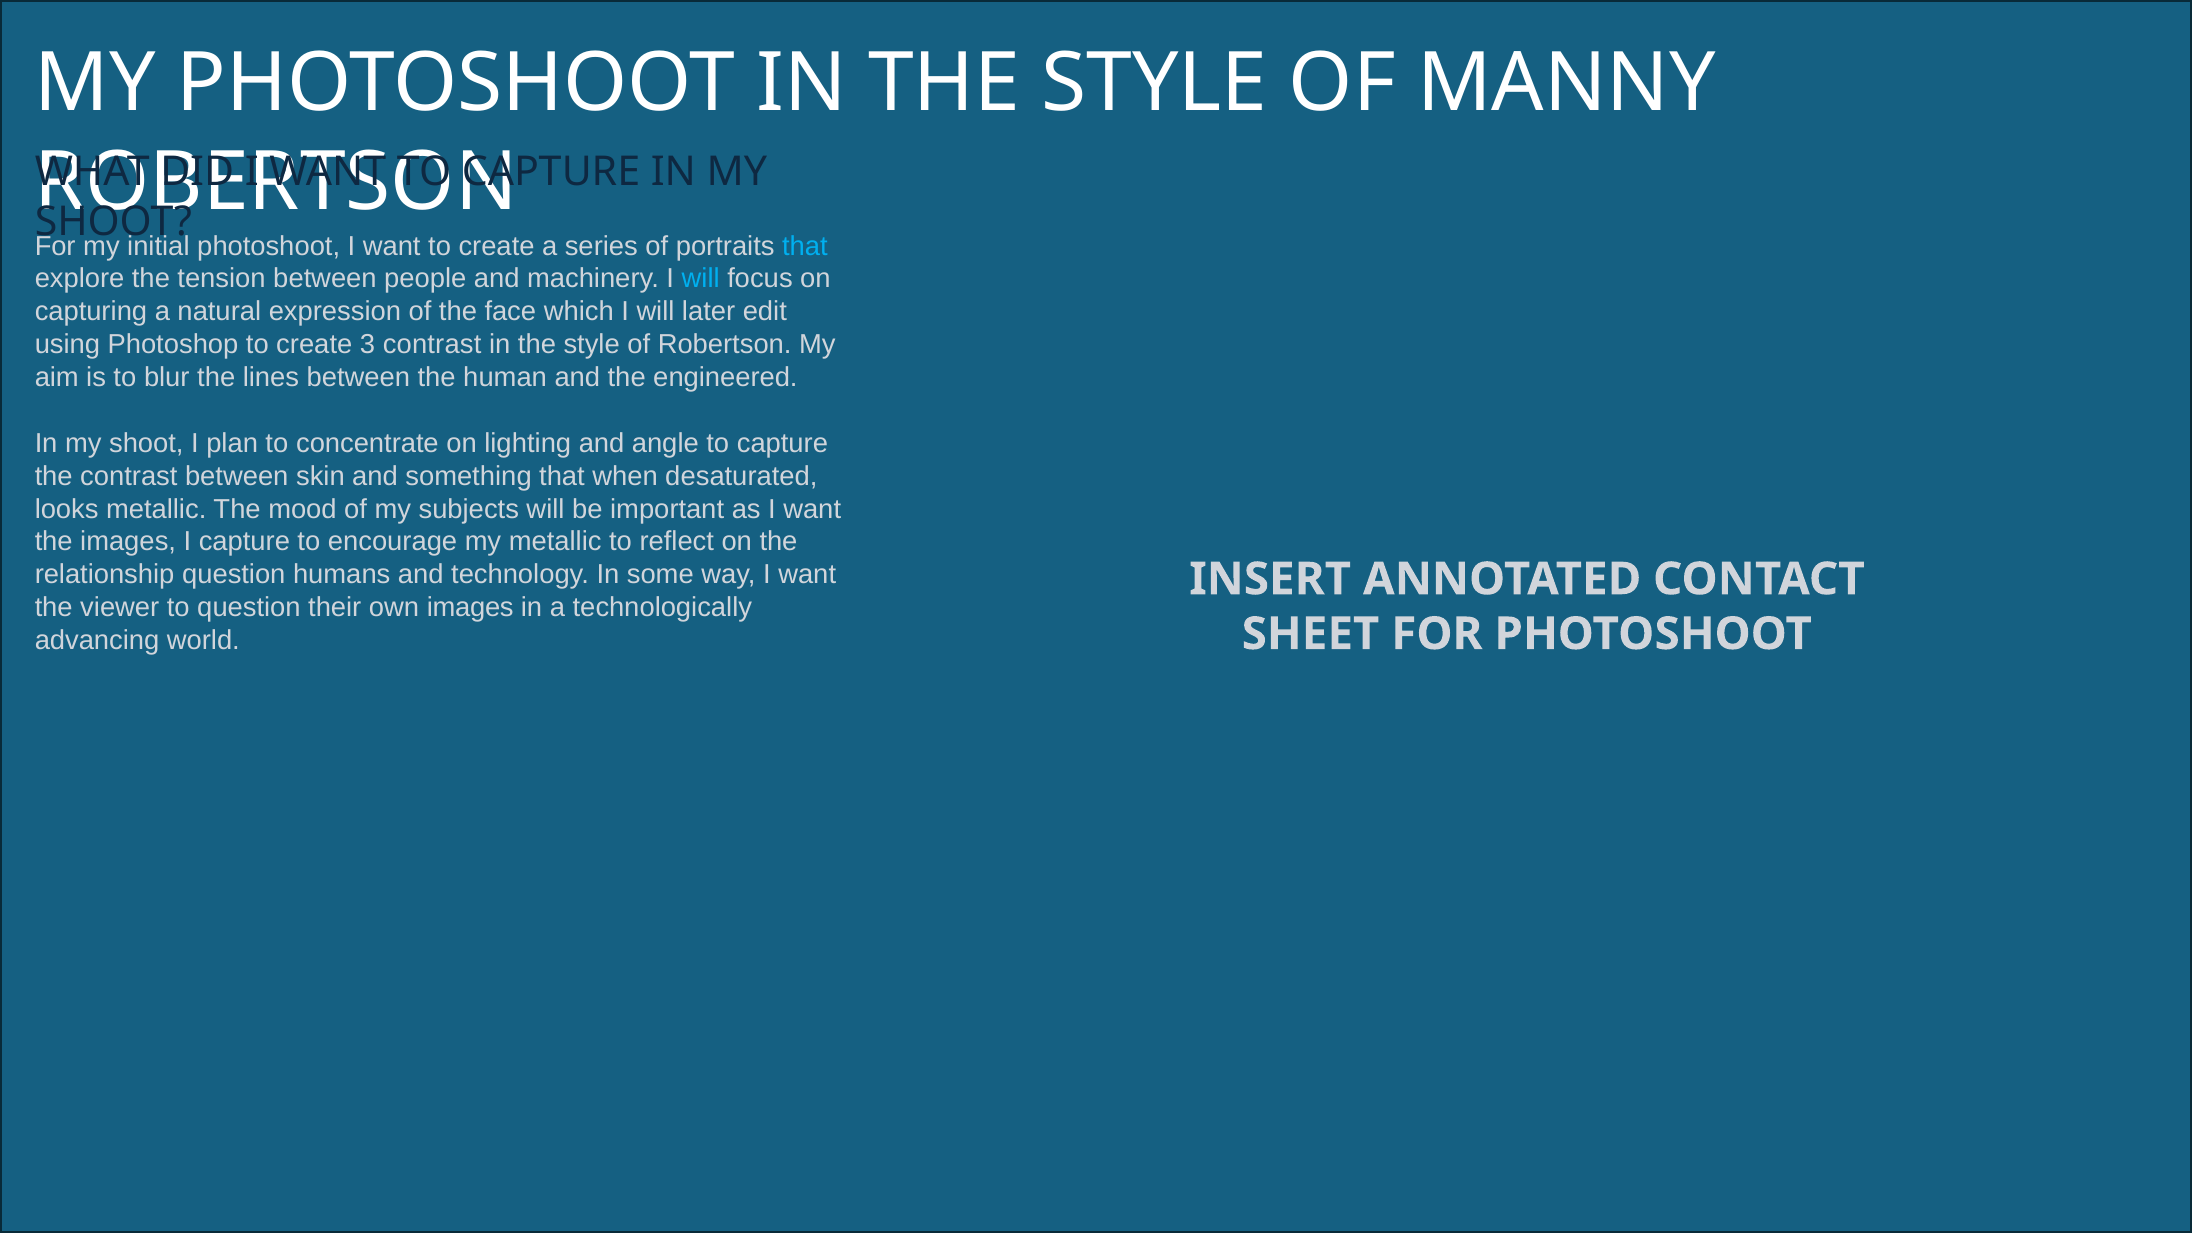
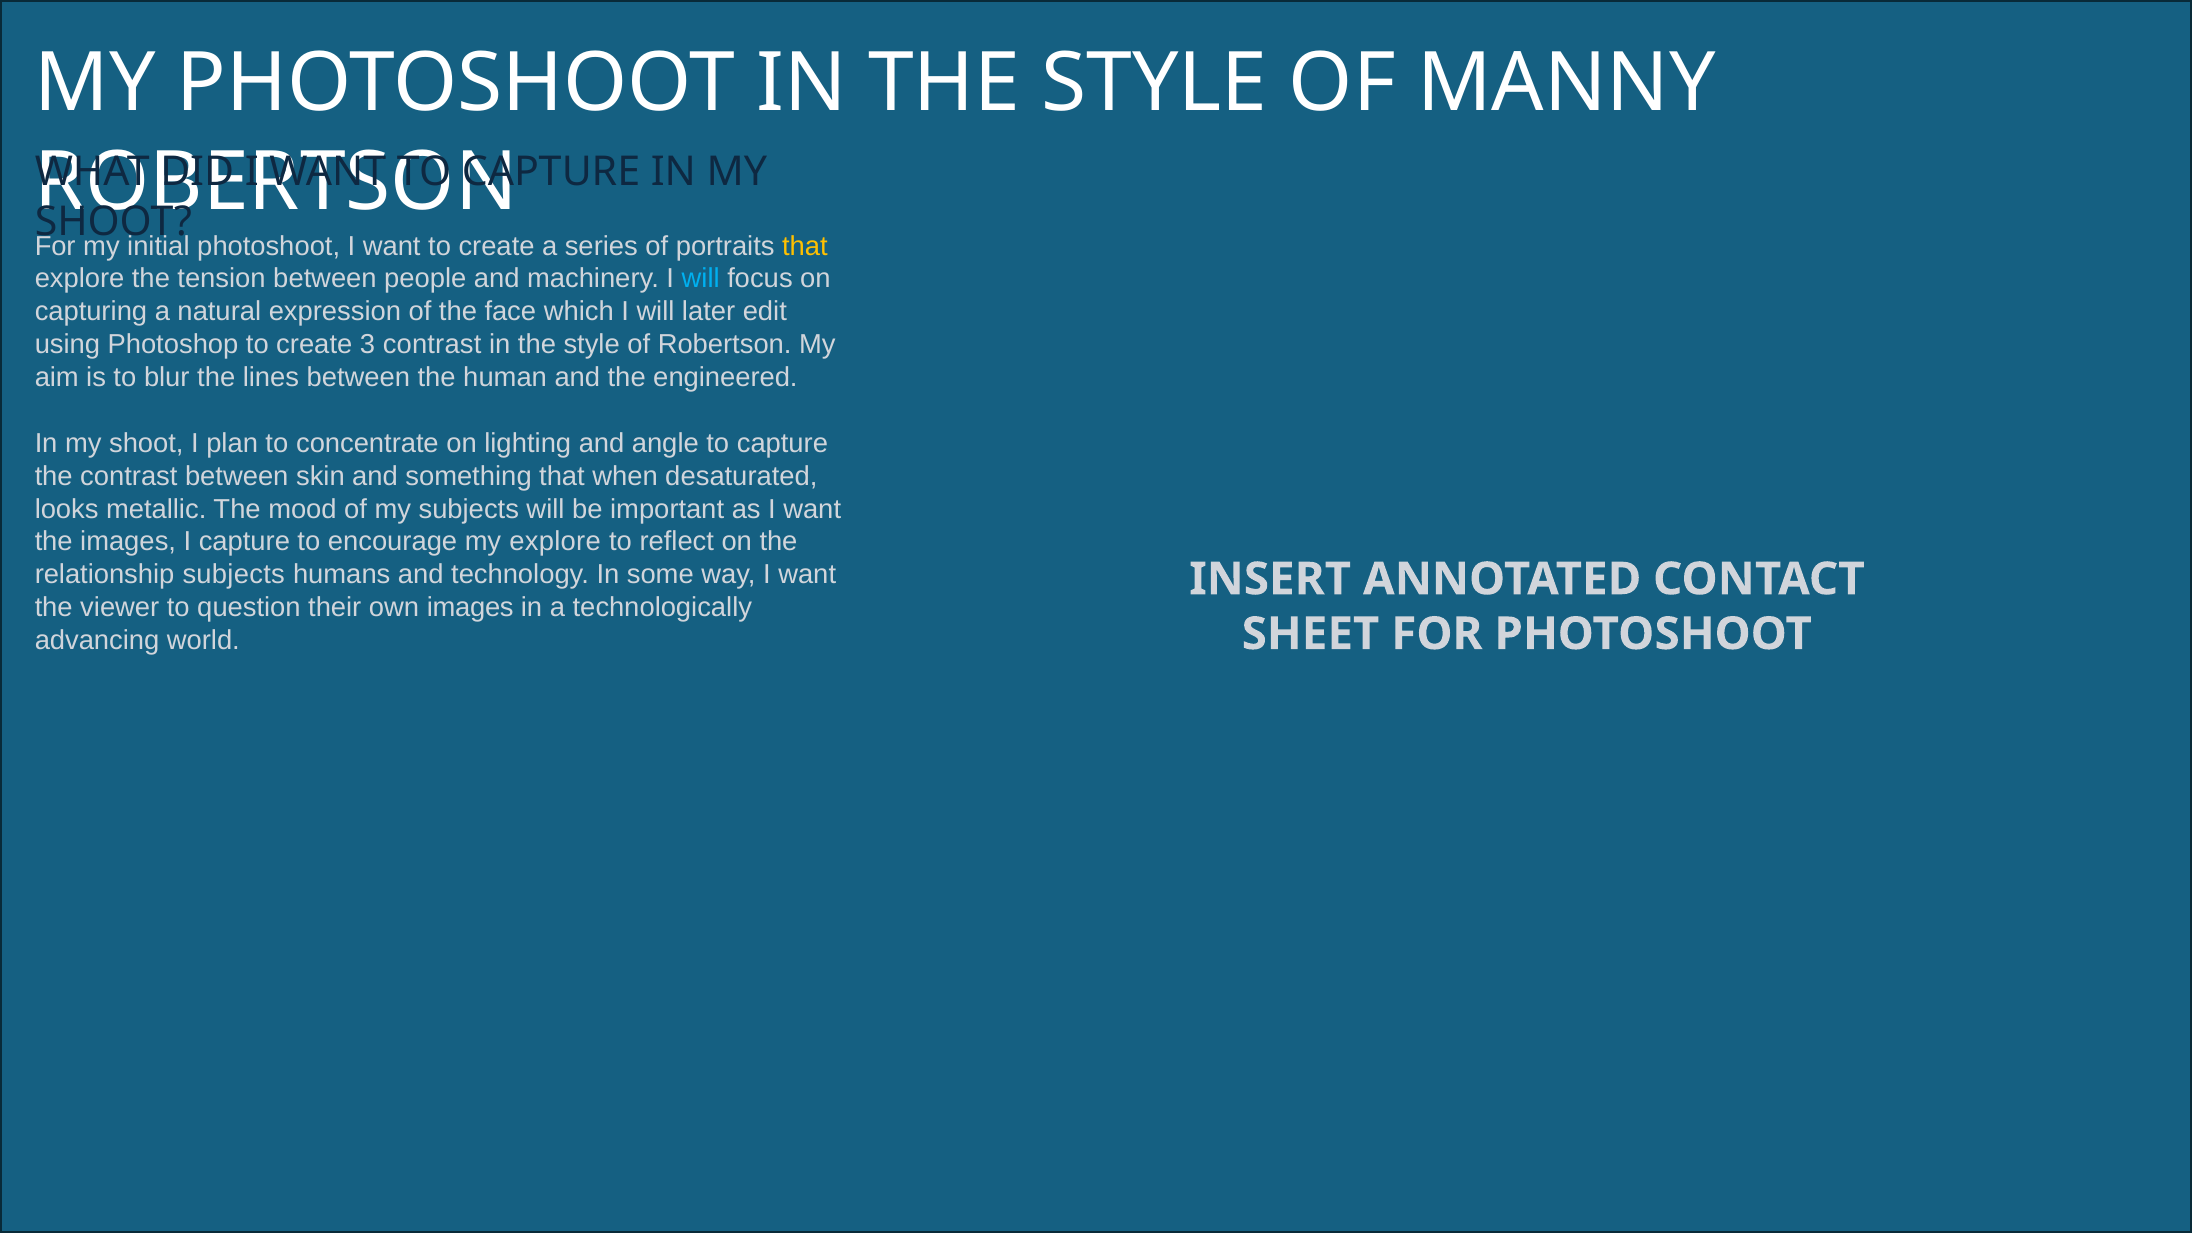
that colour: light blue -> yellow (805, 246)
my metallic: metallic -> explore (555, 542)
relationship question: question -> subjects (234, 575)
